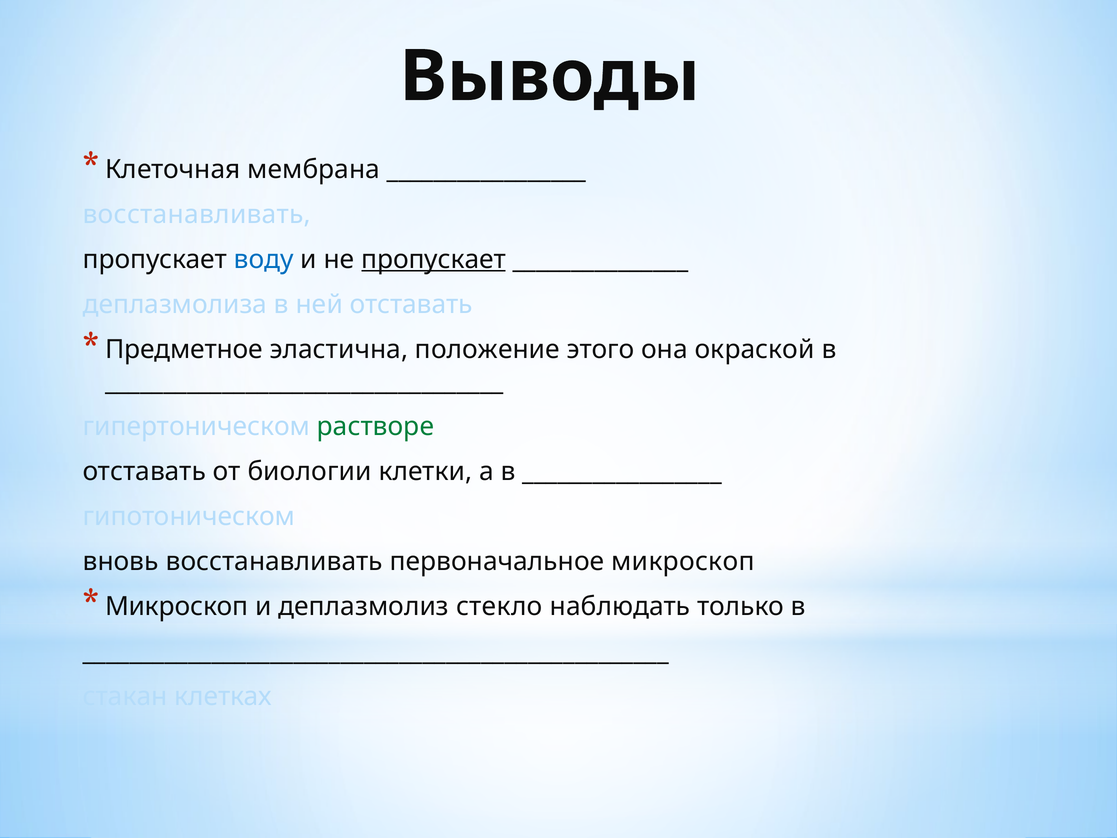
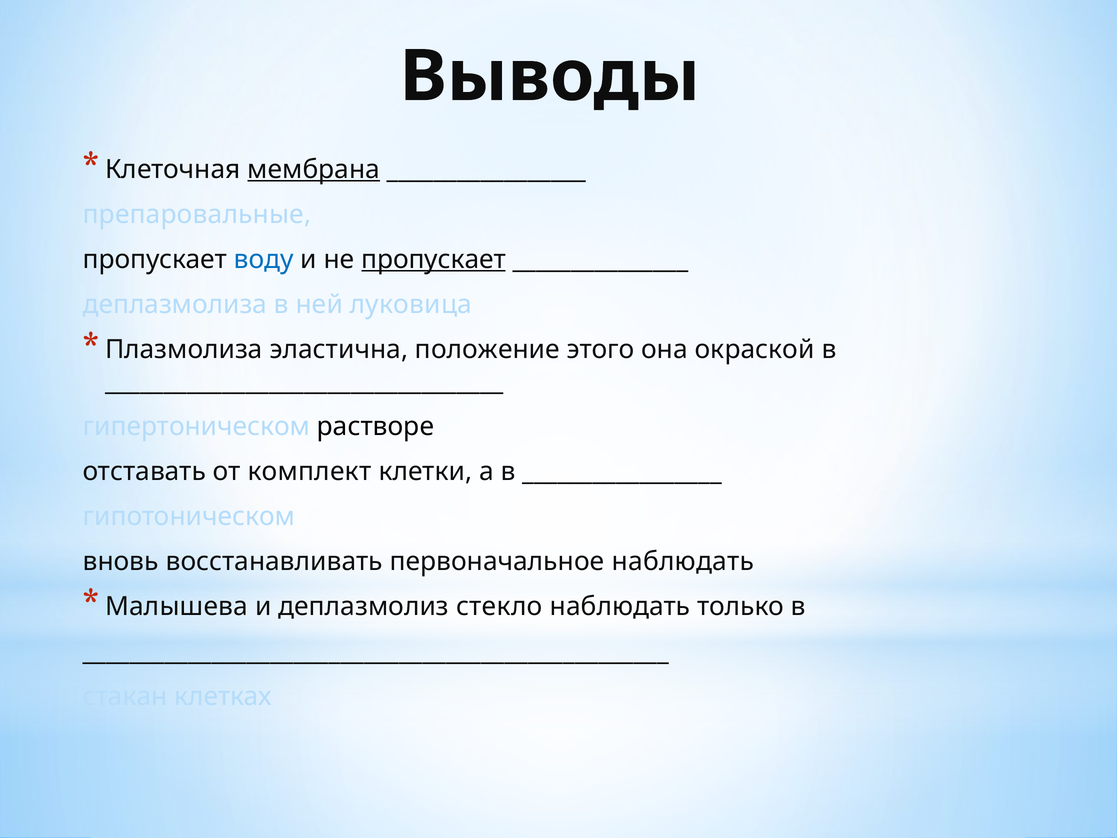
мембрана underline: none -> present (314, 169)
восстанавливать: восстанавливать -> препаровальные (197, 214)
ней отставать: отставать -> луковица (411, 305)
Предметное: Предметное -> Плазмолиза (184, 350)
растворе colour: green -> black (375, 426)
биологии: биологии -> комплект (310, 471)
первоначальное микроскоп: микроскоп -> наблюдать (683, 561)
Микроскоп: Микроскоп -> Малышева (177, 606)
